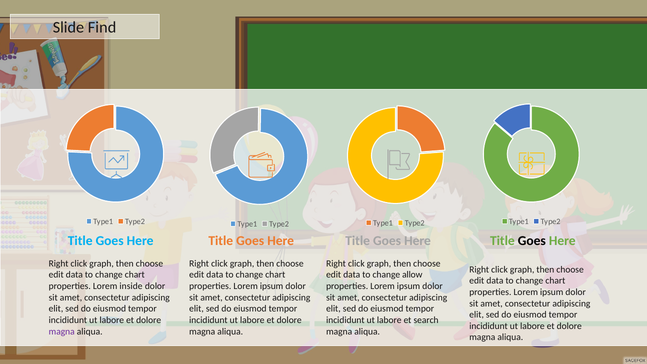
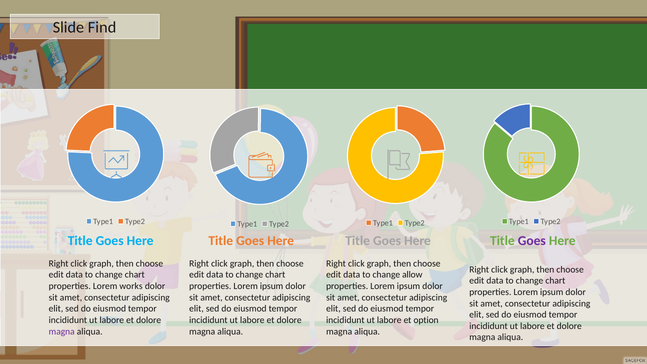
Goes colour: black -> purple (532, 241)
inside: inside -> works (131, 286)
search: search -> option (426, 320)
